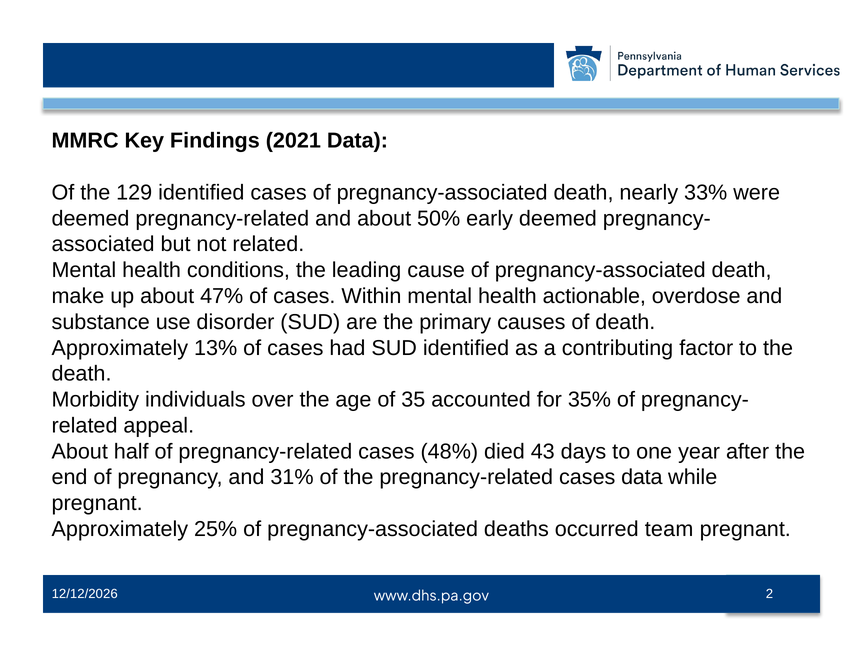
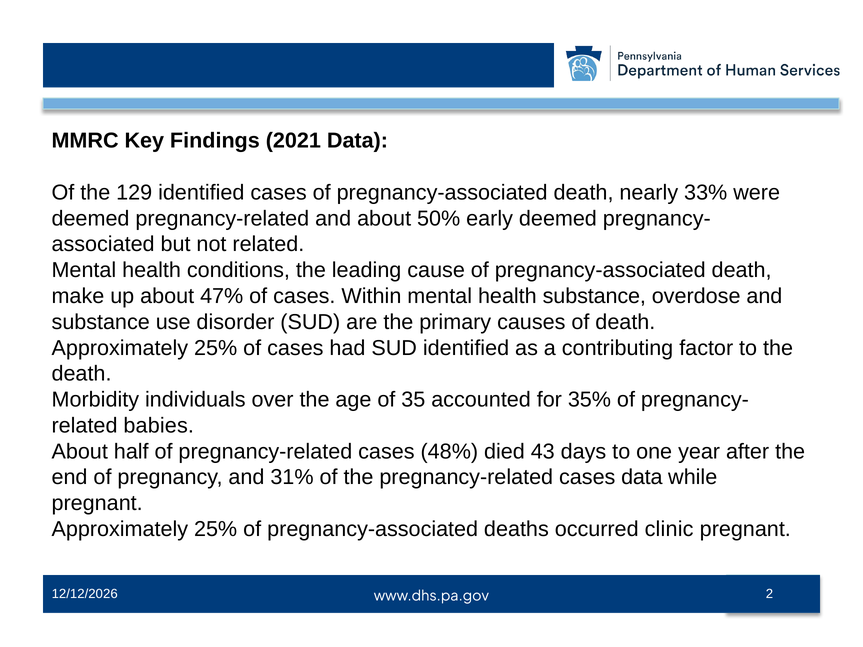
health actionable: actionable -> substance (594, 296)
13%: 13% -> 25% (216, 348)
appeal: appeal -> babies (159, 426)
team: team -> clinic (669, 529)
